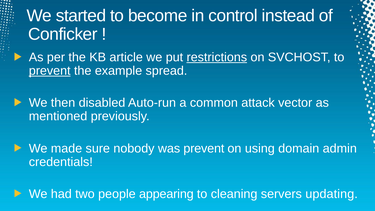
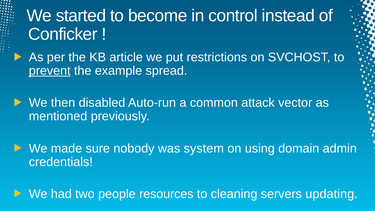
restrictions underline: present -> none (217, 57)
was prevent: prevent -> system (204, 148)
appearing: appearing -> resources (166, 194)
